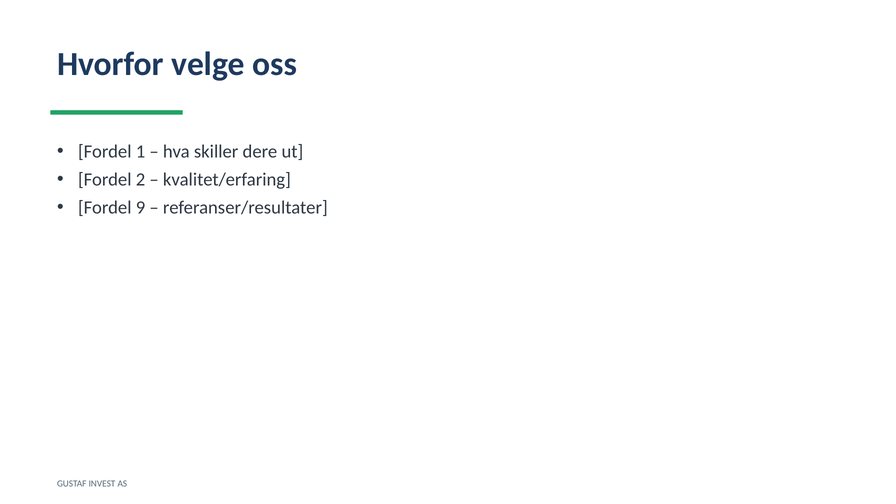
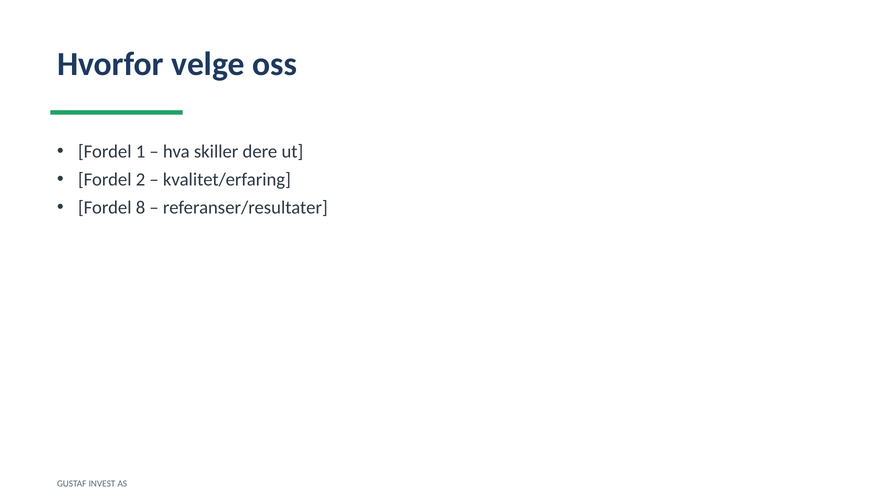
9: 9 -> 8 (141, 208)
